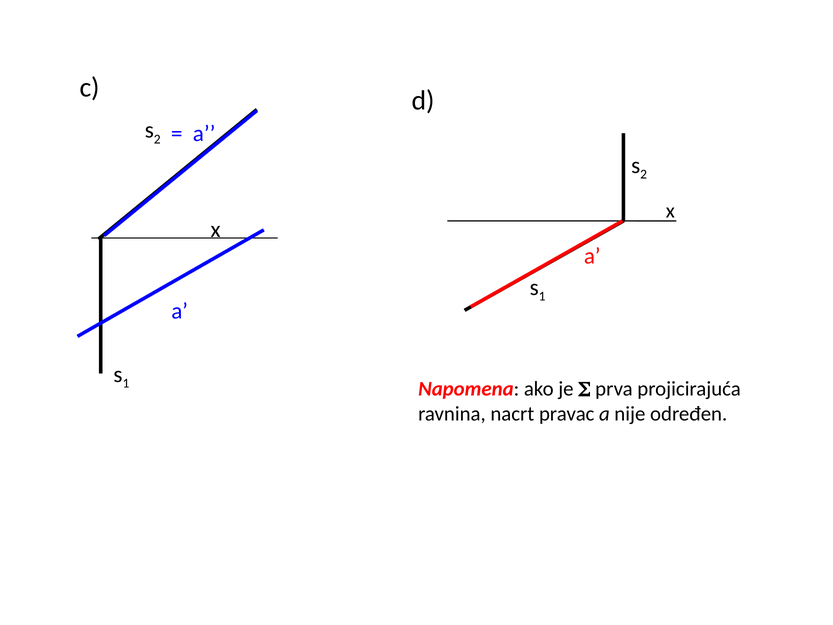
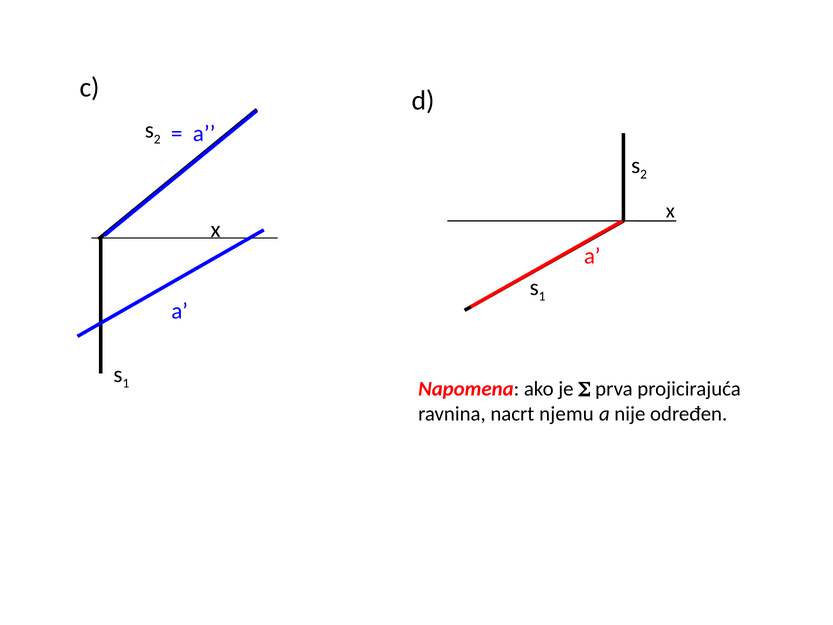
pravac: pravac -> njemu (566, 414)
